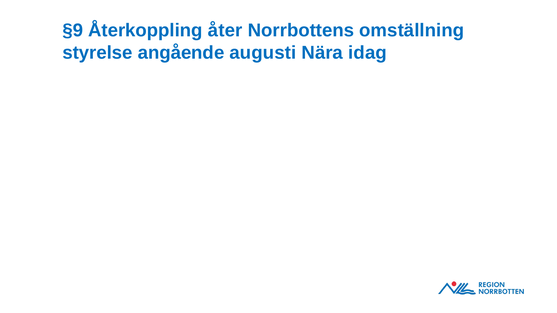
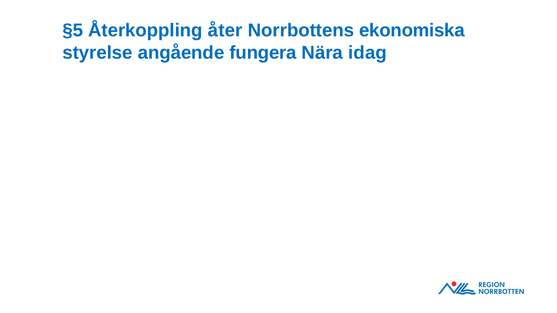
§9: §9 -> §5 (73, 31)
omställning: omställning -> ekonomiska (412, 31)
augusti: augusti -> fungera (263, 53)
